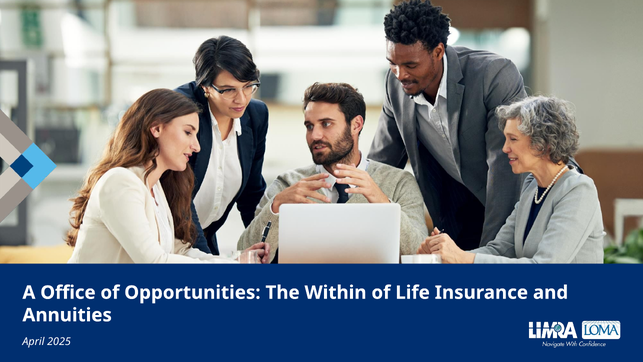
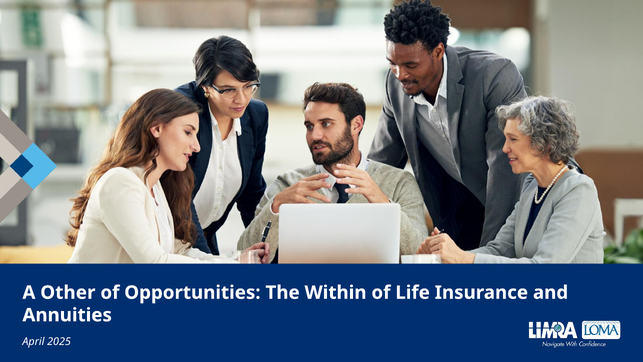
Office: Office -> Other (68, 292)
